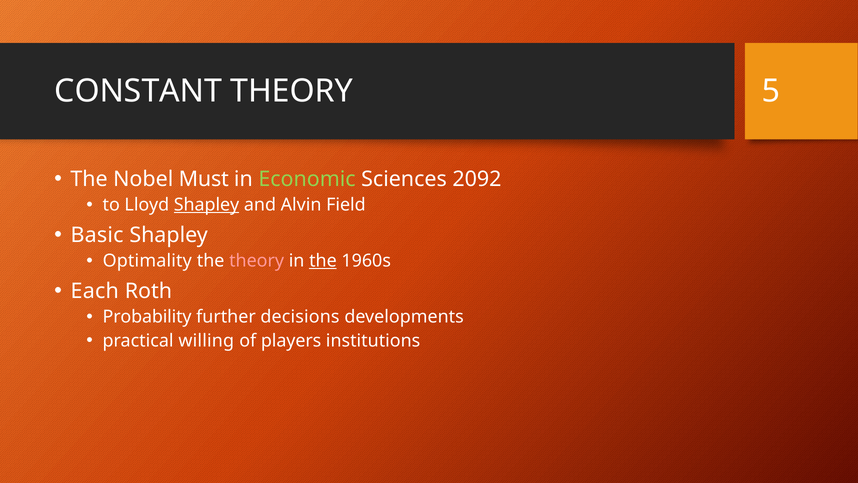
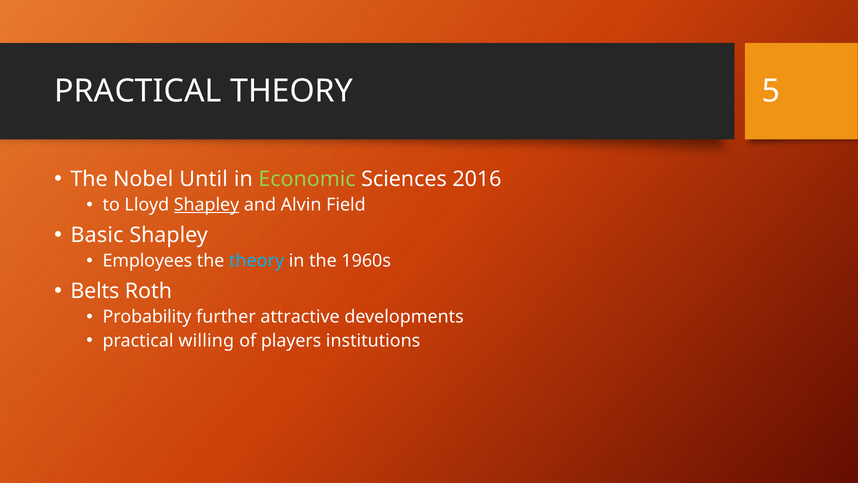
CONSTANT: CONSTANT -> PRACTICAL (138, 91)
Must: Must -> Until (204, 179)
2092: 2092 -> 2016 (477, 179)
Optimality: Optimality -> Employees (147, 261)
theory colour: pink -> light blue (257, 261)
the underline: present -> none (323, 261)
Each: Each -> Belts (95, 291)
decisions: decisions -> attractive (300, 317)
